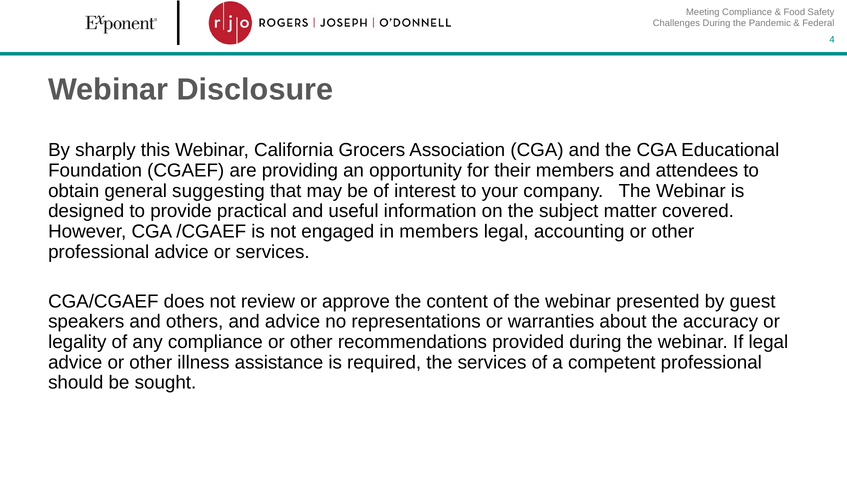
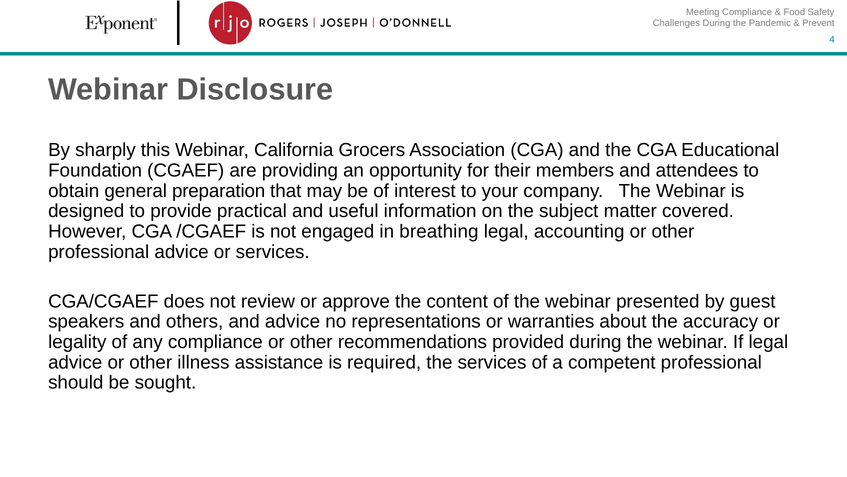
Federal: Federal -> Prevent (818, 23)
suggesting: suggesting -> preparation (219, 191)
in members: members -> breathing (439, 231)
